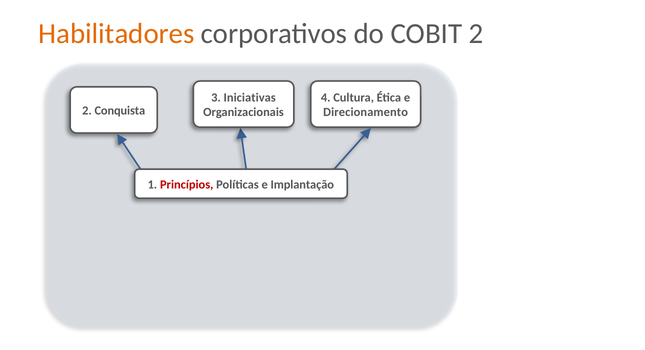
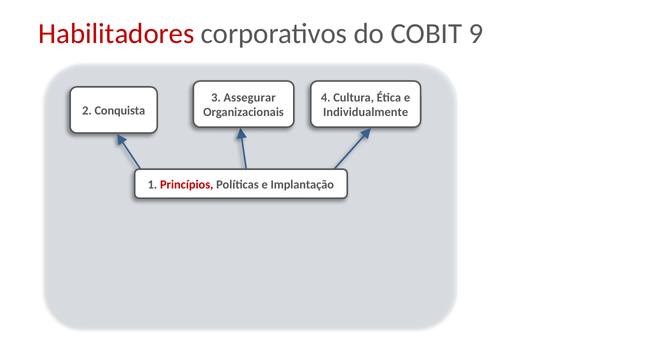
Habilitadores colour: orange -> red (116, 34)
COBIT 2: 2 -> 9 (476, 34)
Iniciativas: Iniciativas -> Assegurar (250, 97)
Direcionamento: Direcionamento -> Individualmente (366, 112)
